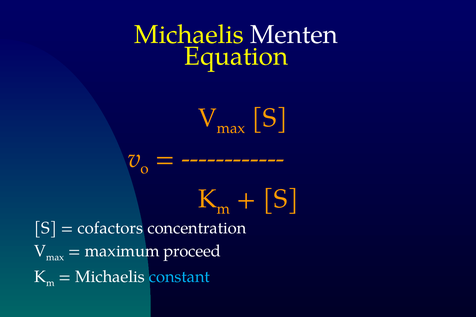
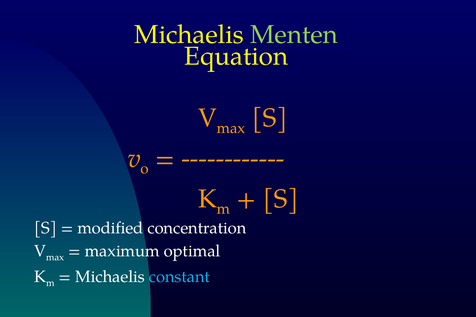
Menten colour: white -> light green (294, 35)
cofactors: cofactors -> modified (110, 228)
proceed: proceed -> optimal (192, 251)
